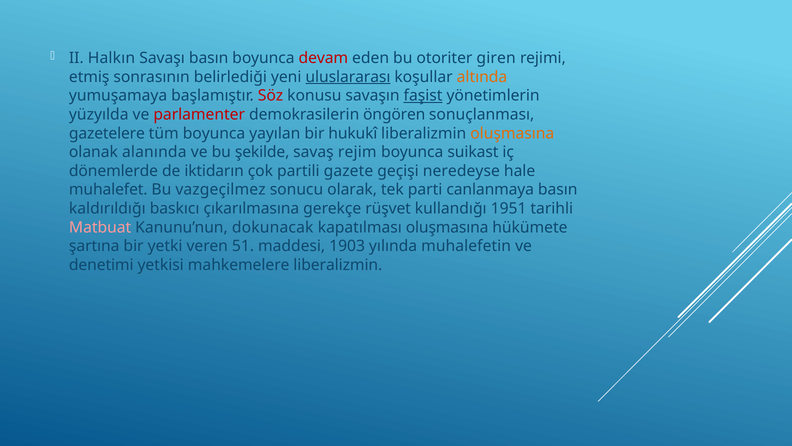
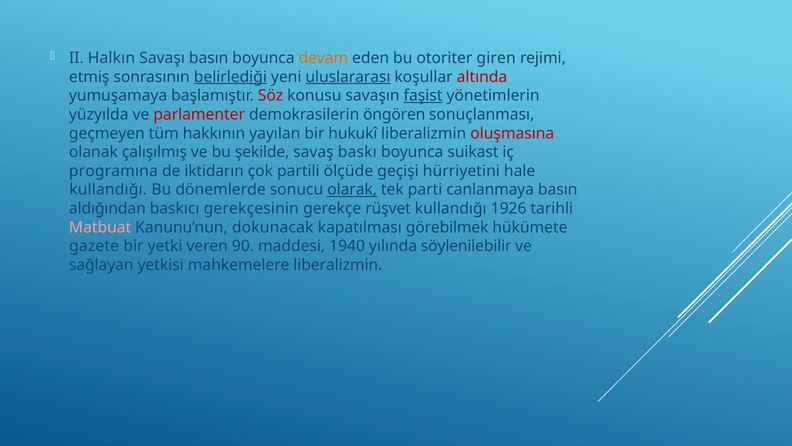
devam colour: red -> orange (323, 58)
belirlediği underline: none -> present (230, 77)
altında colour: orange -> red (482, 77)
gazetelere: gazetelere -> geçmeyen (107, 133)
tüm boyunca: boyunca -> hakkının (214, 133)
oluşmasına colour: orange -> red (512, 133)
alanında: alanında -> çalışılmış (154, 152)
rejim: rejim -> baskı (357, 152)
dönemlerde: dönemlerde -> programına (113, 171)
gazete: gazete -> ölçüde (348, 171)
neredeyse: neredeyse -> hürriyetini (461, 171)
muhalefet: muhalefet -> kullandığı (108, 190)
vazgeçilmez: vazgeçilmez -> dönemlerde (221, 190)
olarak underline: none -> present (352, 190)
kaldırıldığı: kaldırıldığı -> aldığından (107, 208)
çıkarılmasına: çıkarılmasına -> gerekçesinin (251, 208)
1951: 1951 -> 1926 (509, 208)
kapatılması oluşmasına: oluşmasına -> görebilmek (447, 227)
şartına: şartına -> gazete (94, 246)
51: 51 -> 90 (243, 246)
1903: 1903 -> 1940 (347, 246)
muhalefetin: muhalefetin -> söylenilebilir (466, 246)
denetimi: denetimi -> sağlayan (101, 265)
